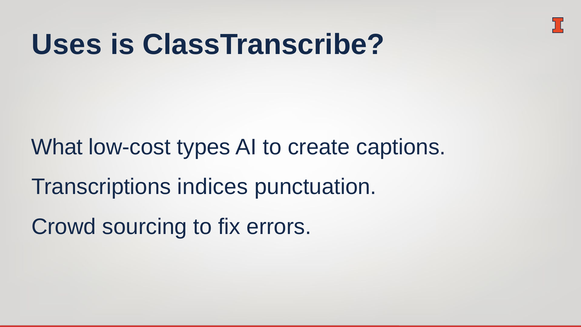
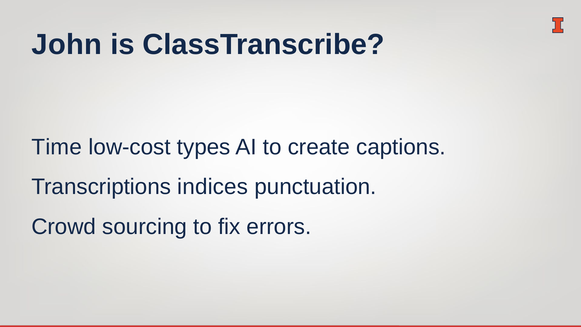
Uses: Uses -> John (67, 45)
What: What -> Time (57, 147)
